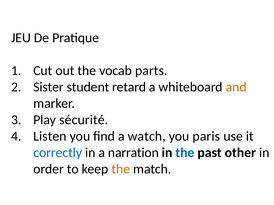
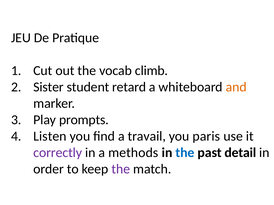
parts: parts -> climb (151, 71)
sécurité: sécurité -> prompts (84, 120)
watch: watch -> travail (147, 137)
correctly colour: blue -> purple (58, 153)
narration: narration -> methods (133, 153)
other: other -> detail (240, 153)
the colour: orange -> purple (121, 170)
